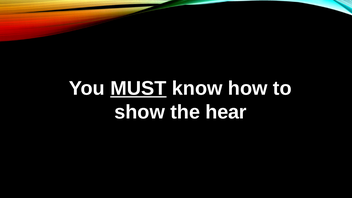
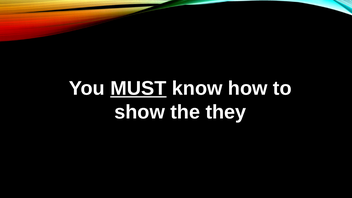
hear: hear -> they (226, 112)
